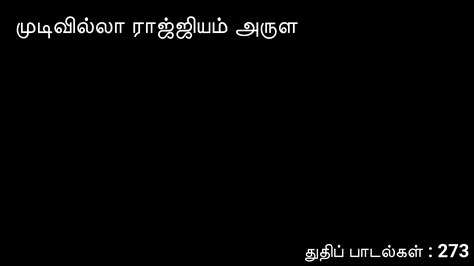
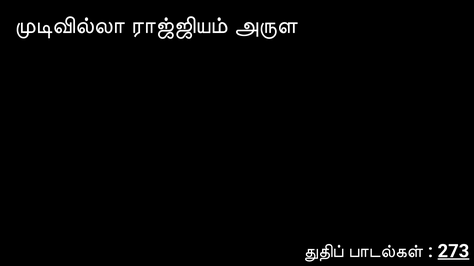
273 underline: none -> present (453, 252)
